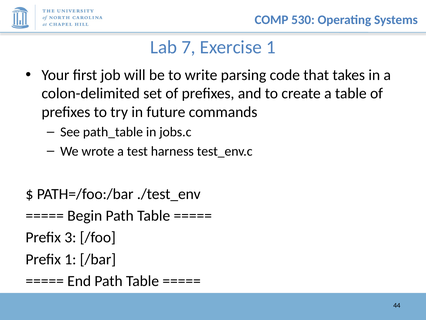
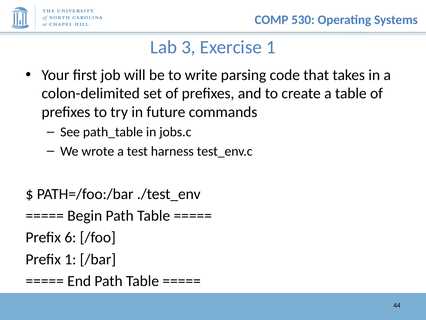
7: 7 -> 3 (189, 47)
3: 3 -> 6 (70, 237)
